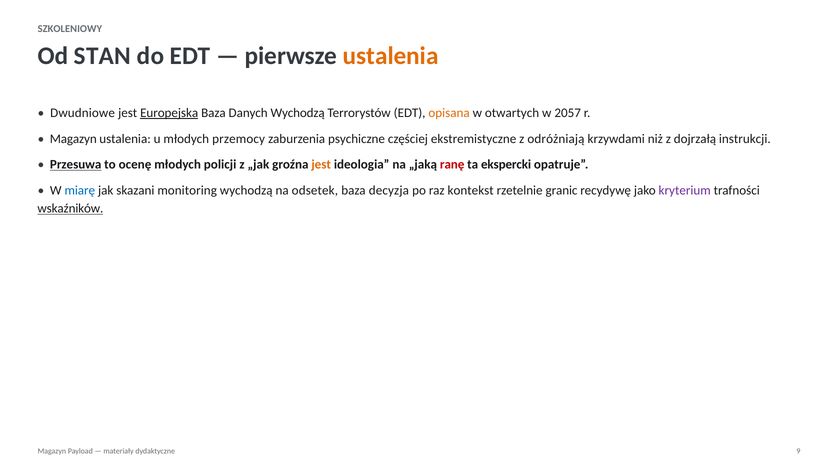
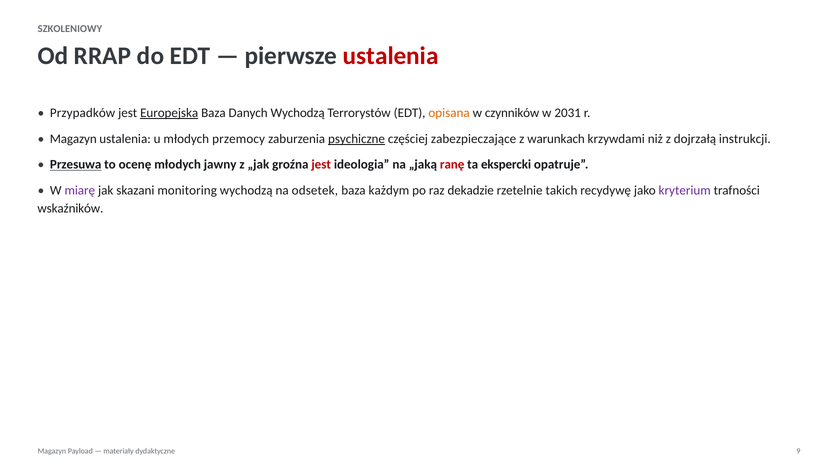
STAN: STAN -> RRAP (103, 56)
ustalenia colour: orange -> red (391, 56)
Dwudniowe: Dwudniowe -> Przypadków (83, 113)
otwartych: otwartych -> czynników (512, 113)
2057: 2057 -> 2031 (568, 113)
psychiczne underline: none -> present (357, 139)
ekstremistyczne: ekstremistyczne -> zabezpieczające (474, 139)
odróżniają: odróżniają -> warunkach (556, 139)
policji: policji -> jawny (220, 165)
jest colour: orange -> red (321, 165)
miarę colour: blue -> purple (80, 190)
decyzja: decyzja -> każdym (389, 190)
kontekst: kontekst -> dekadzie (471, 190)
granic: granic -> takich (561, 190)
wskaźników underline: present -> none (70, 209)
